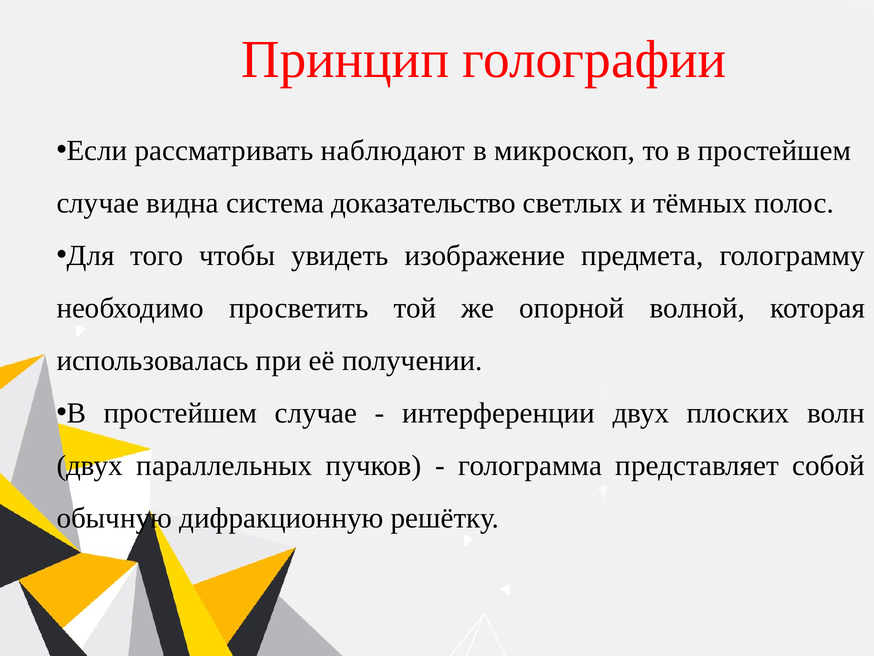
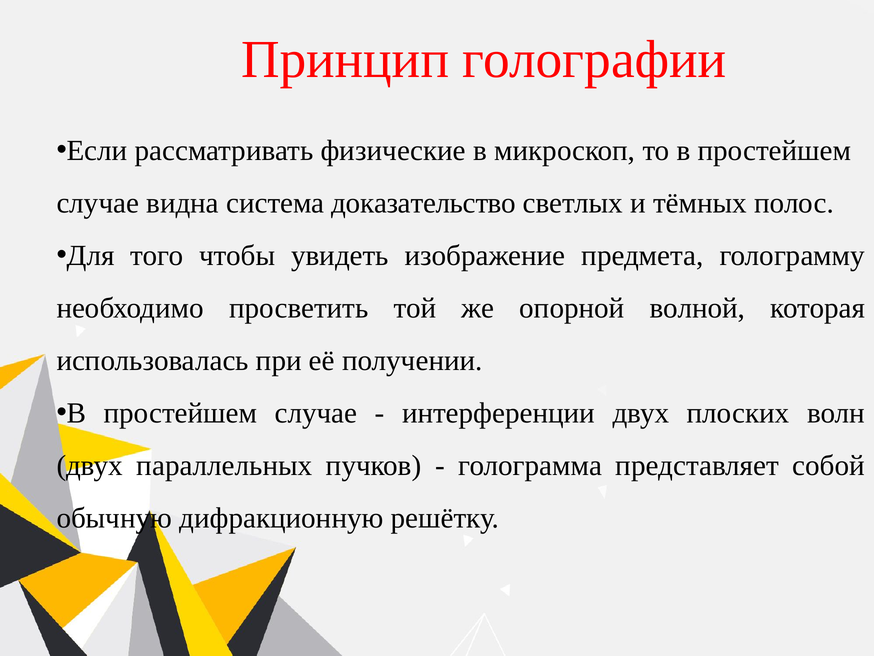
наблюдают: наблюдают -> физические (393, 151)
